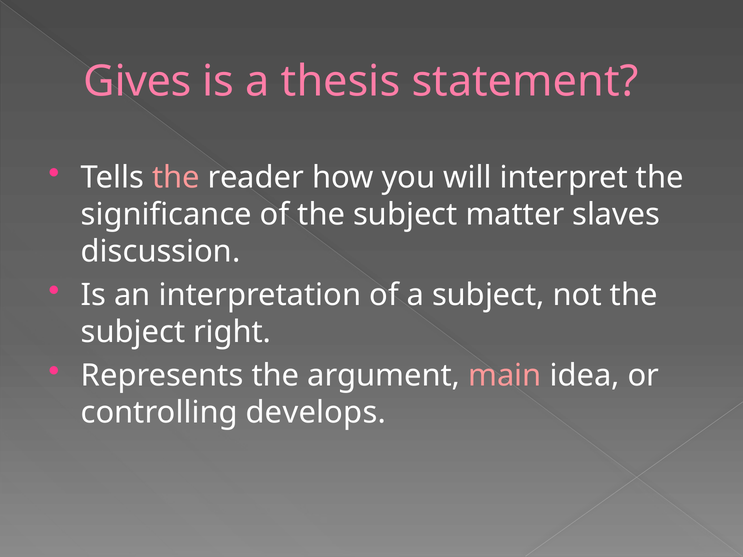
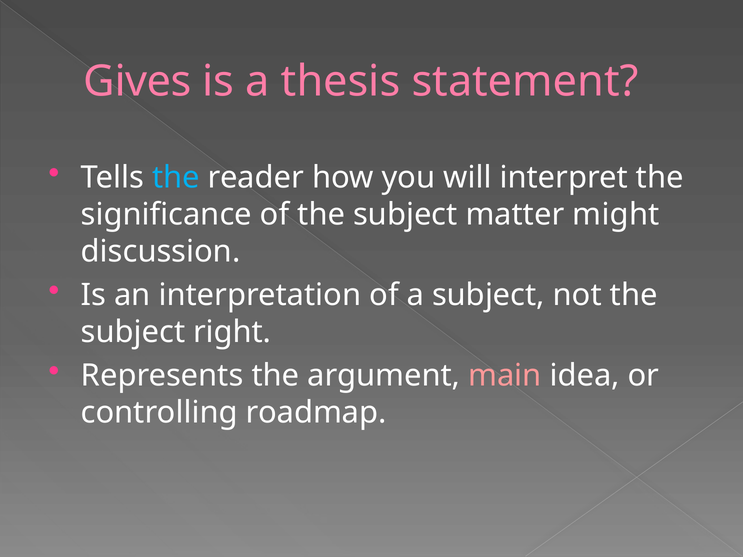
the colour: pink -> light blue (176, 177)
slaves: slaves -> might (616, 215)
develops: develops -> roadmap (316, 413)
